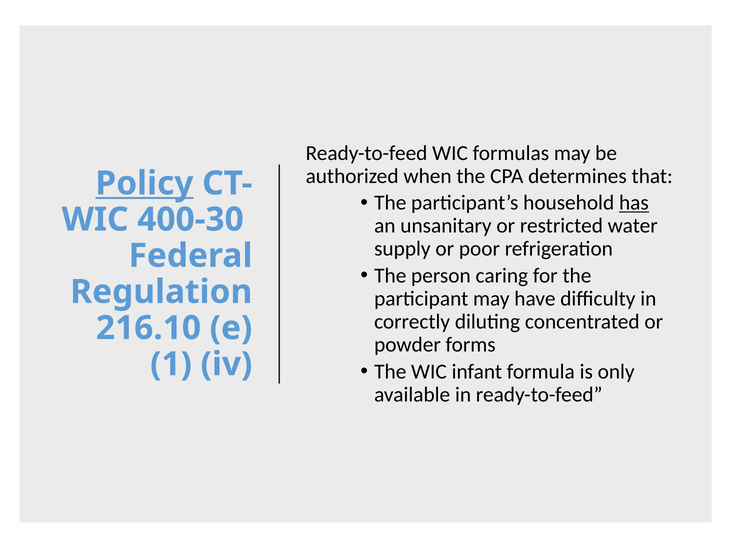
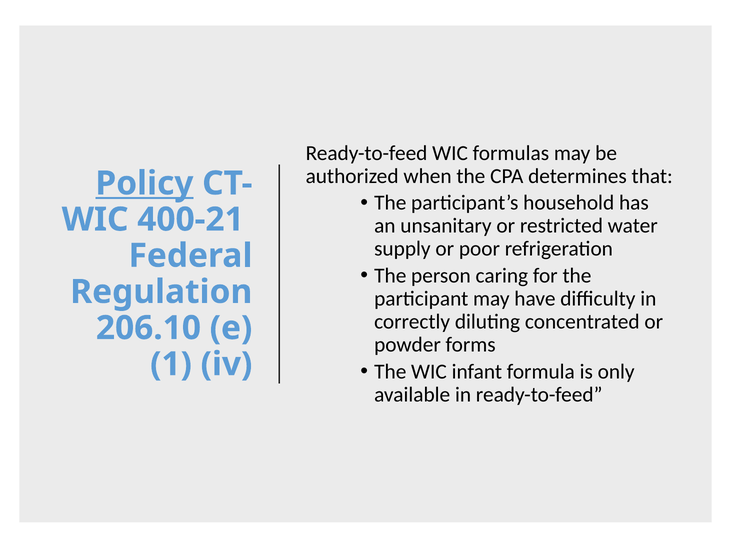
has underline: present -> none (634, 203)
400-30: 400-30 -> 400-21 (190, 220)
216.10: 216.10 -> 206.10 (148, 328)
